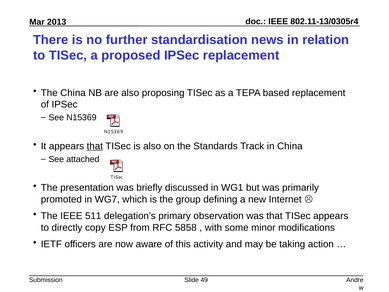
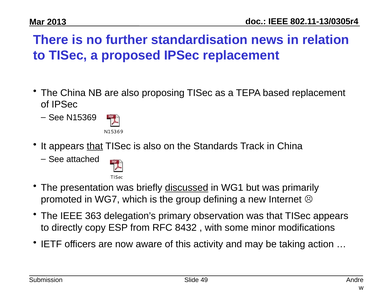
discussed underline: none -> present (187, 188)
511: 511 -> 363 (93, 216)
5858: 5858 -> 8432 (186, 227)
